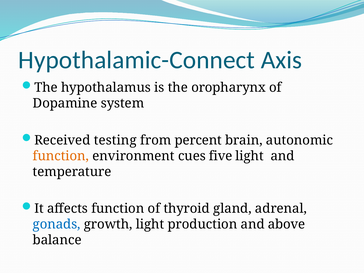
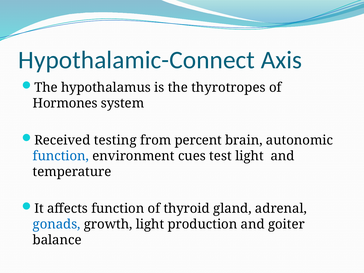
oropharynx: oropharynx -> thyrotropes (228, 88)
Dopamine: Dopamine -> Hormones (65, 103)
function colour: orange -> blue (61, 156)
five: five -> test (221, 156)
above: above -> goiter (286, 224)
